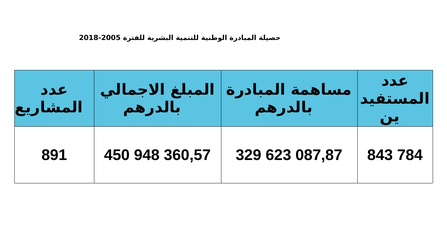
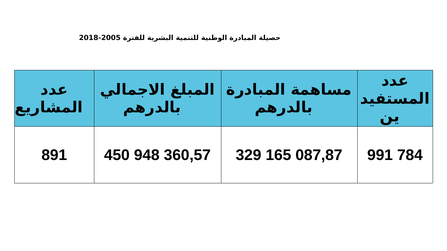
623: 623 -> 165 (278, 155)
843: 843 -> 991 (380, 155)
